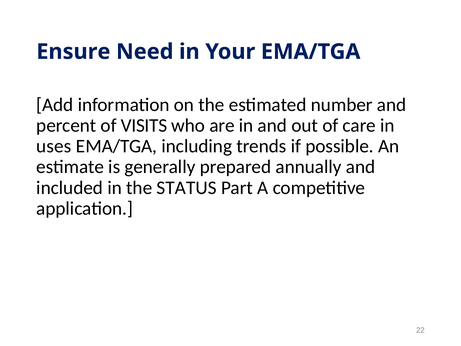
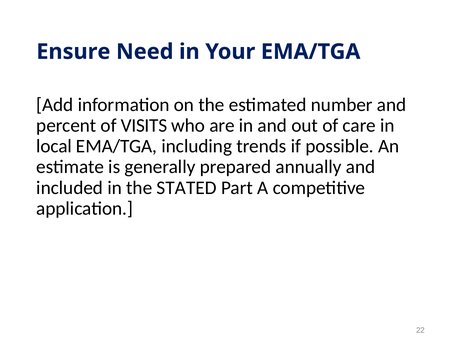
uses: uses -> local (54, 146)
STATUS: STATUS -> STATED (187, 188)
